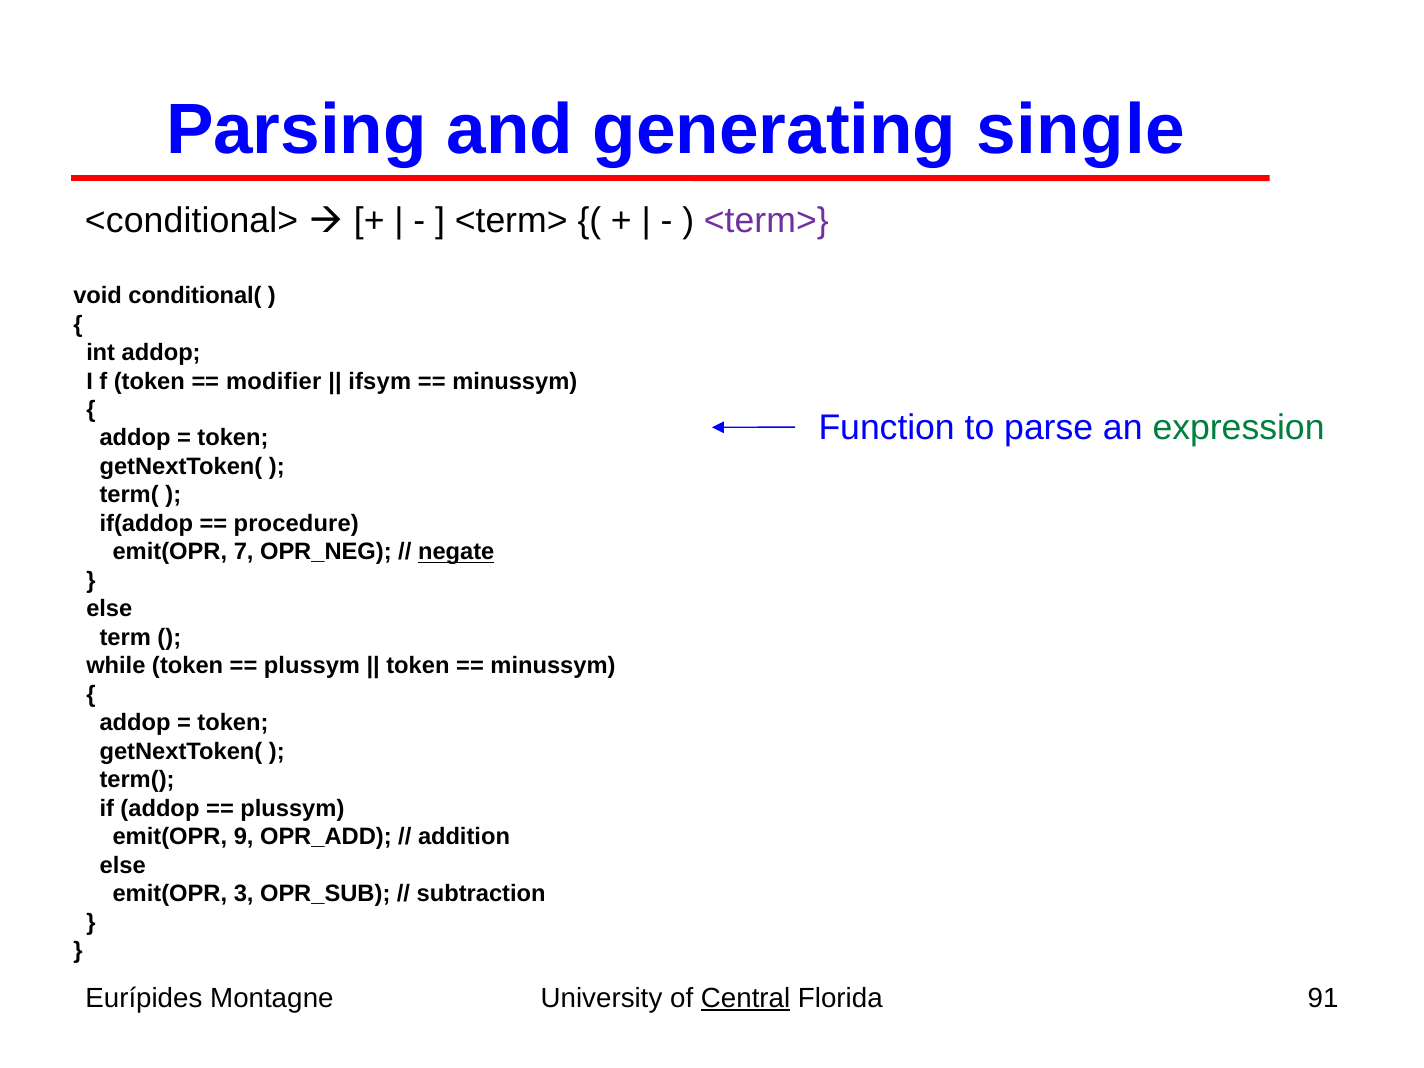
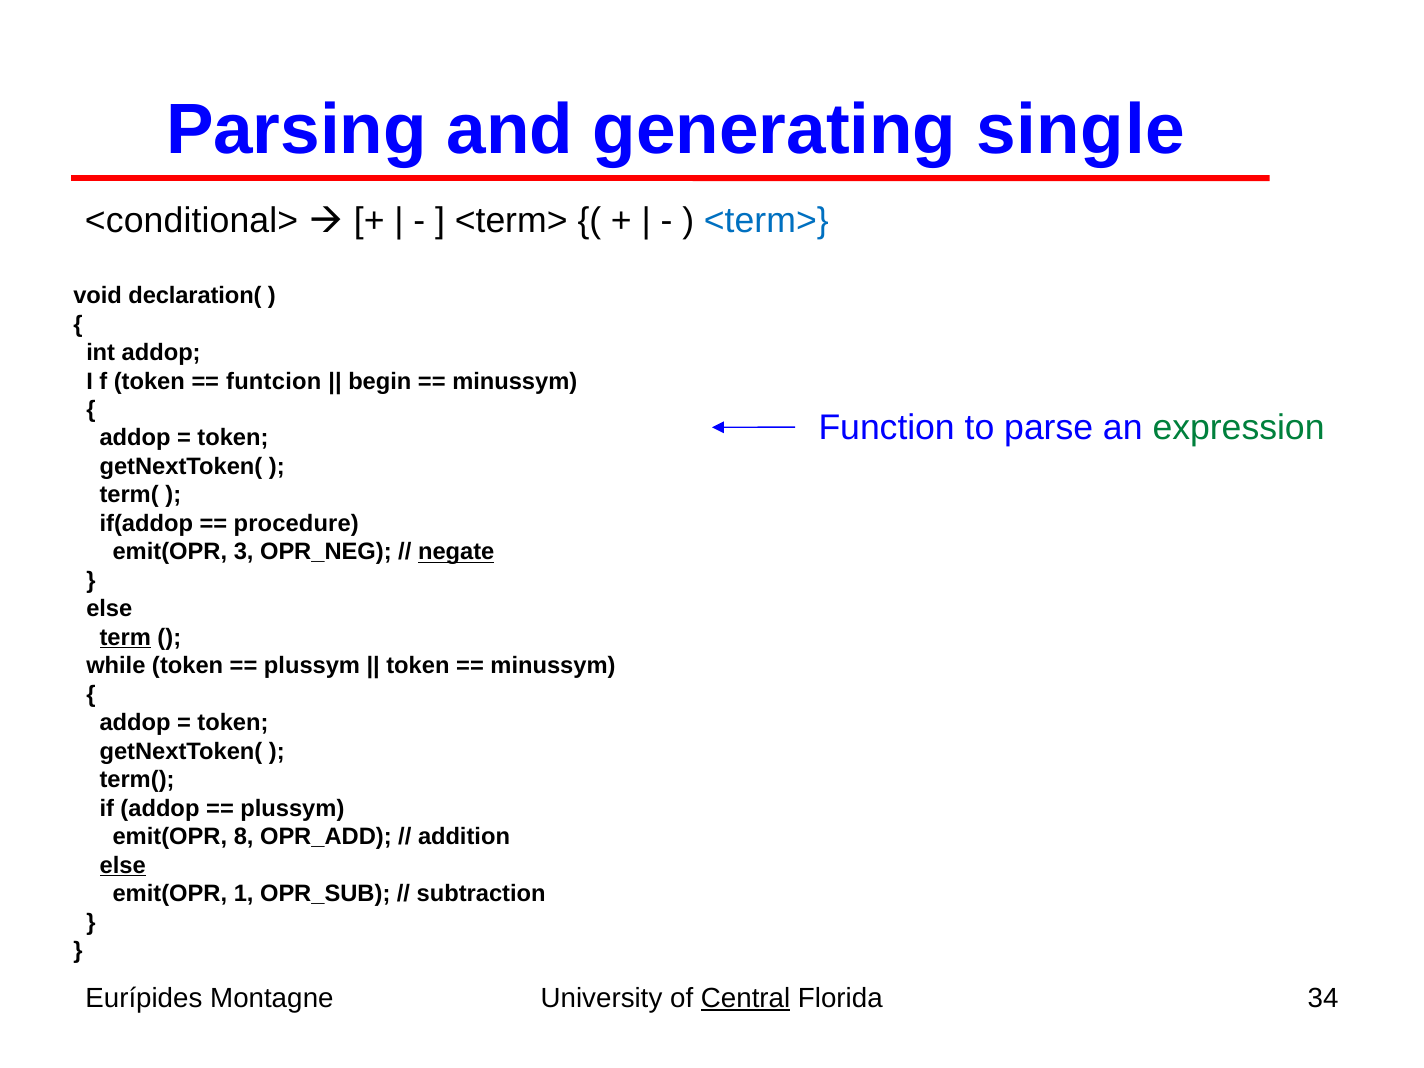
<term> colour: purple -> blue (766, 221)
conditional(: conditional( -> declaration( (195, 296)
modifier: modifier -> funtcion (274, 381)
ifsym: ifsym -> begin (380, 381)
7: 7 -> 3 (244, 552)
term underline: none -> present (125, 638)
9: 9 -> 8 (244, 837)
else underline: none -> present (123, 865)
3: 3 -> 1 (244, 894)
91: 91 -> 34 (1323, 998)
